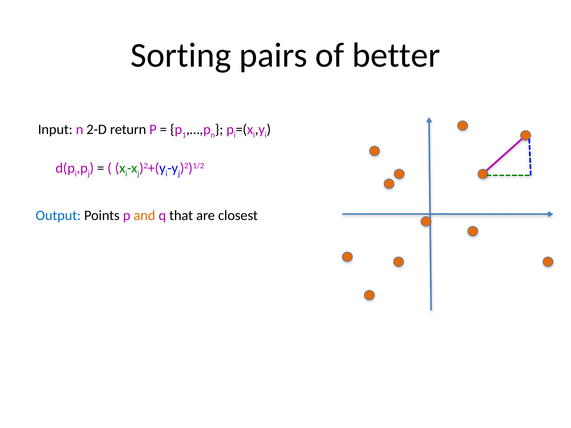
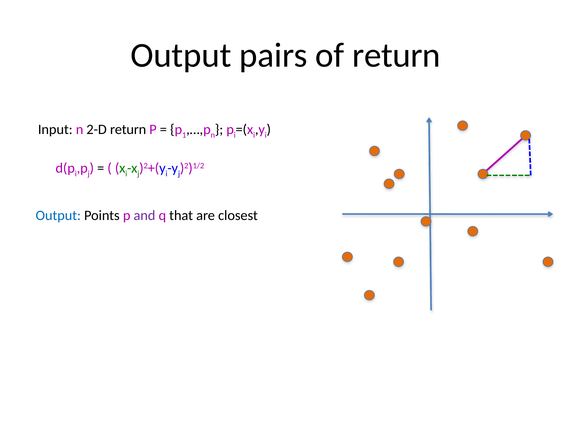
Sorting: Sorting -> Output (181, 55)
of better: better -> return (396, 55)
and colour: orange -> purple (144, 216)
